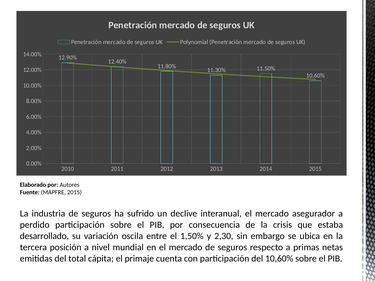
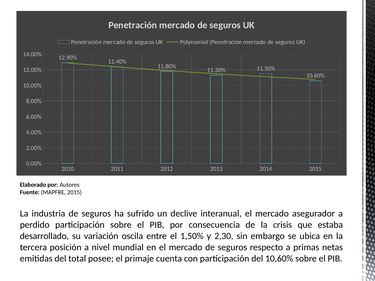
cápita: cápita -> posee (101, 259)
